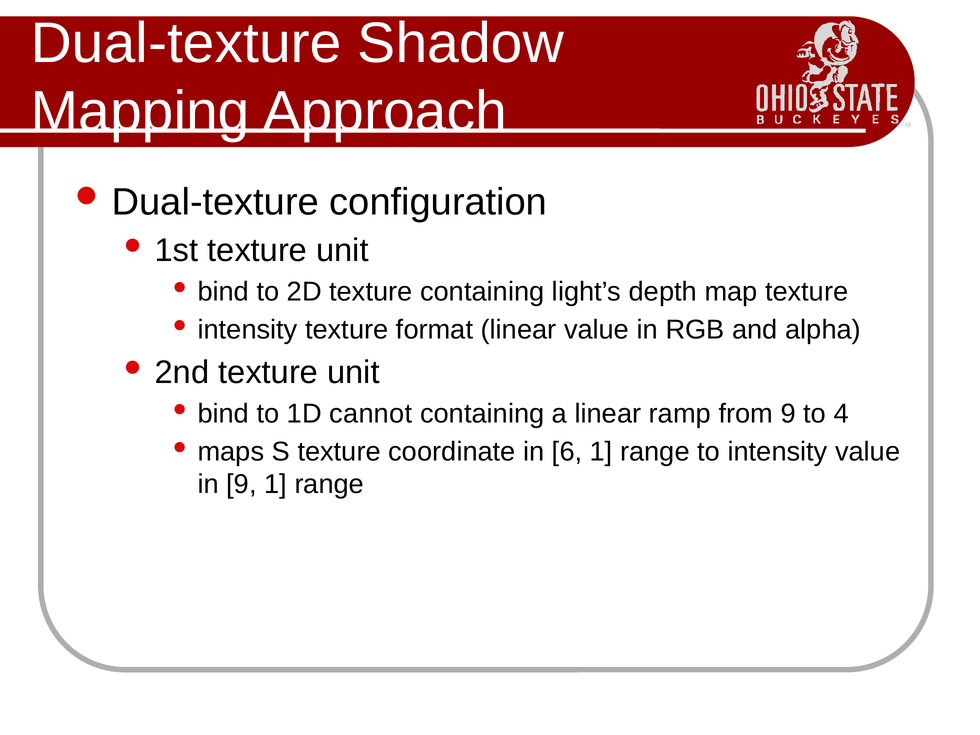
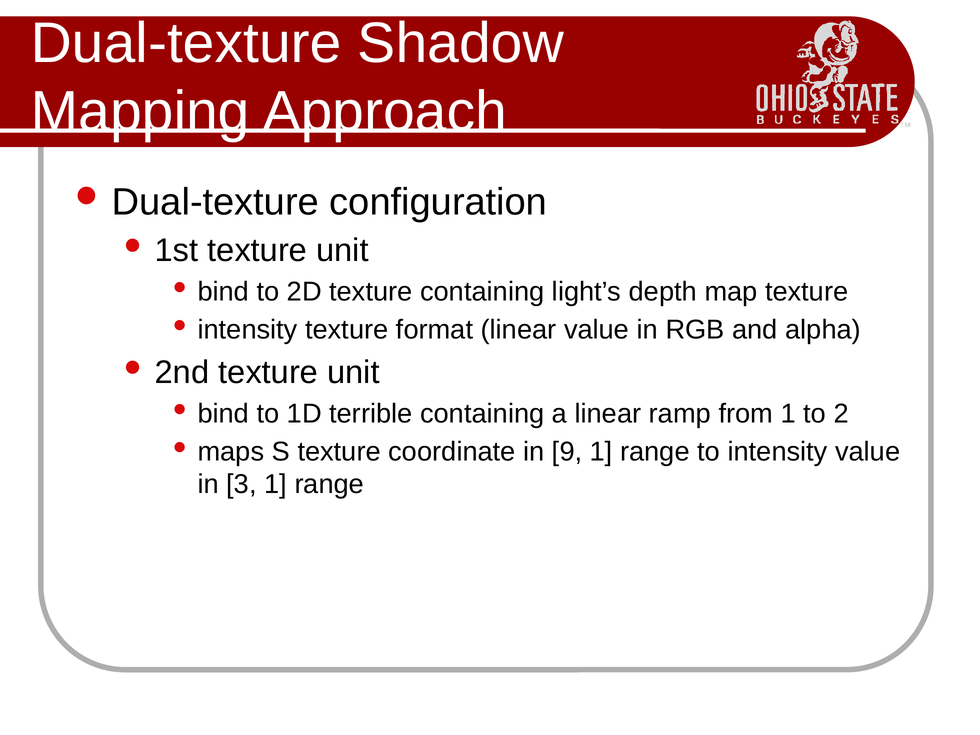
cannot: cannot -> terrible (371, 414)
from 9: 9 -> 1 (788, 414)
4: 4 -> 2 (841, 414)
6: 6 -> 9 (567, 452)
in 9: 9 -> 3 (241, 484)
